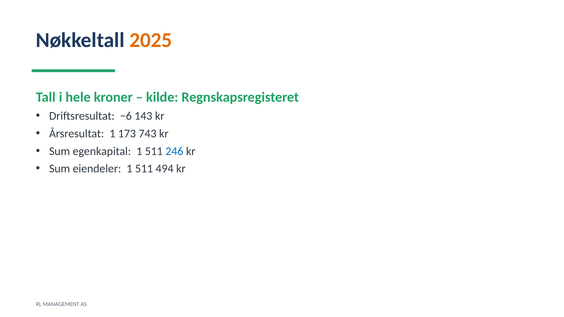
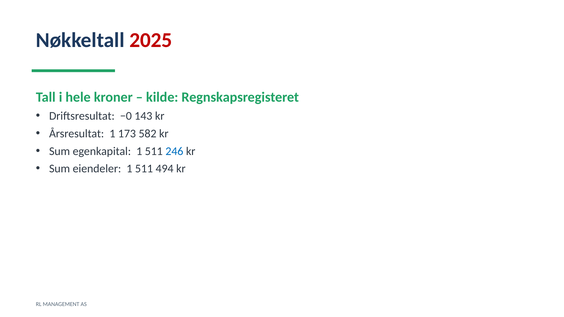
2025 colour: orange -> red (151, 40)
−6: −6 -> −0 (126, 116)
743: 743 -> 582 (148, 134)
